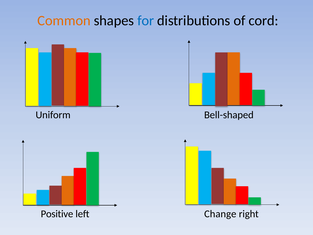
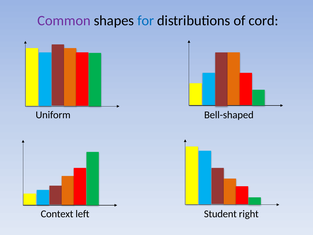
Common colour: orange -> purple (64, 21)
Positive: Positive -> Context (57, 214)
Change: Change -> Student (220, 214)
